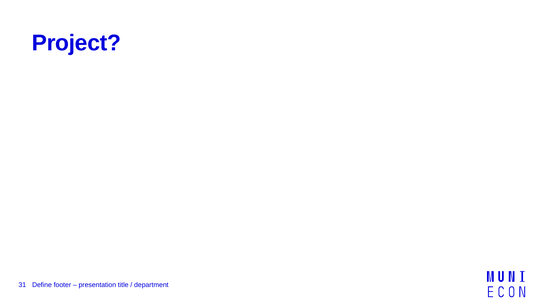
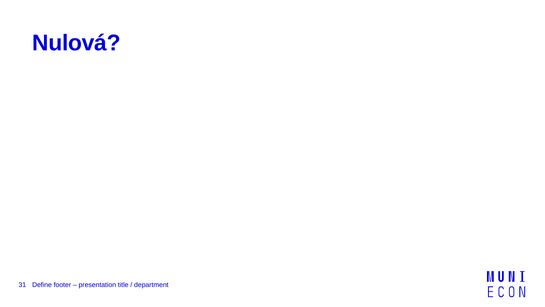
Project: Project -> Nulová (76, 43)
